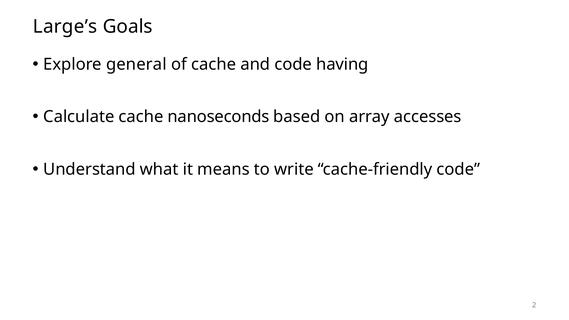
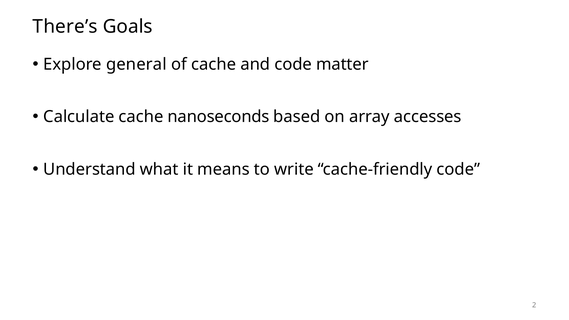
Large’s: Large’s -> There’s (65, 27)
having: having -> matter (342, 64)
